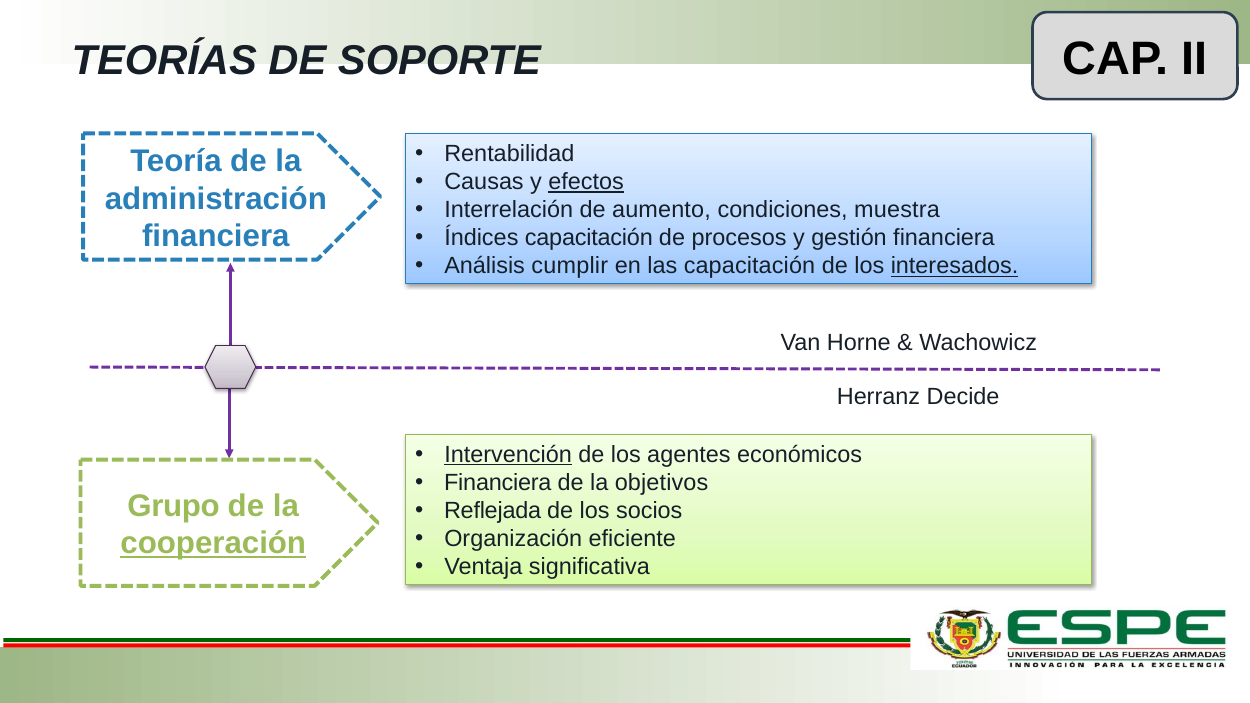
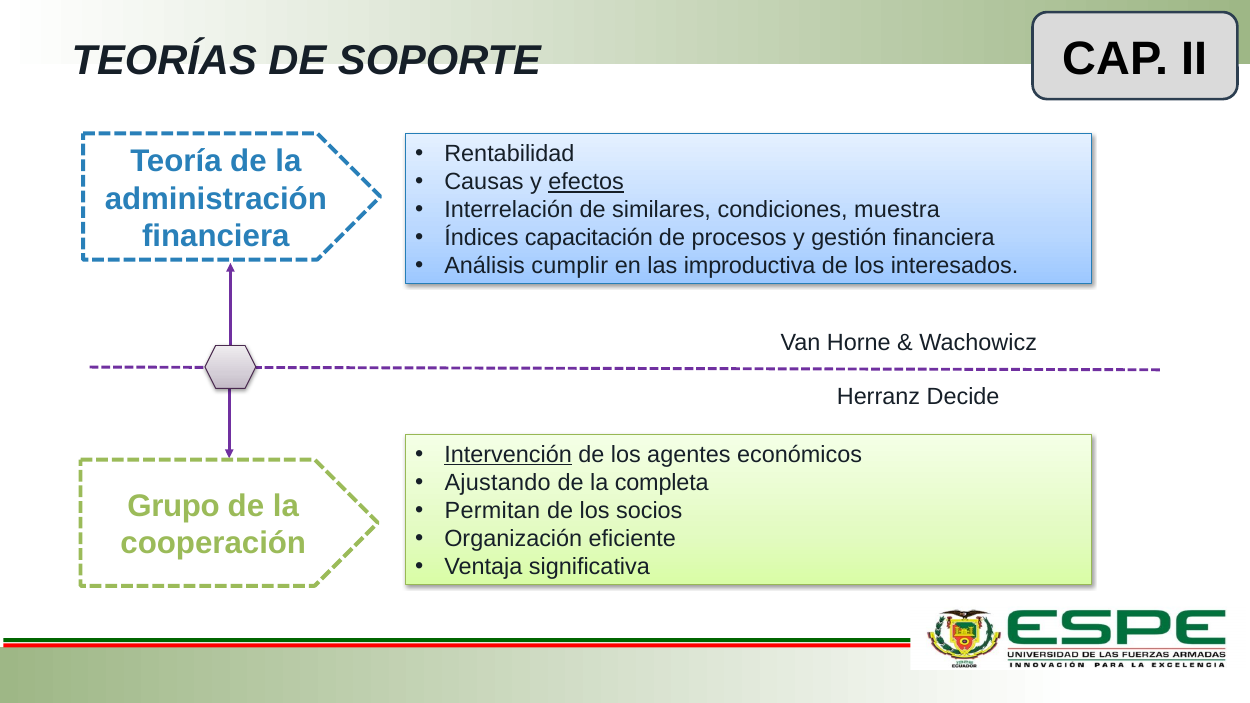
aumento: aumento -> similares (662, 210)
las capacitación: capacitación -> improductiva (750, 266)
interesados underline: present -> none (955, 266)
Financiera: Financiera -> Ajustando (498, 483)
objetivos: objetivos -> completa (662, 483)
Reflejada: Reflejada -> Permitan (492, 511)
cooperación underline: present -> none (213, 544)
